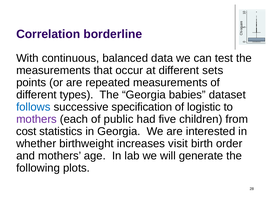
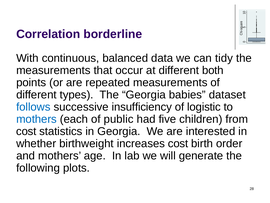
test: test -> tidy (224, 58)
sets: sets -> both (213, 70)
specification: specification -> insufficiency (142, 107)
mothers colour: purple -> blue (37, 119)
increases visit: visit -> cost (178, 143)
